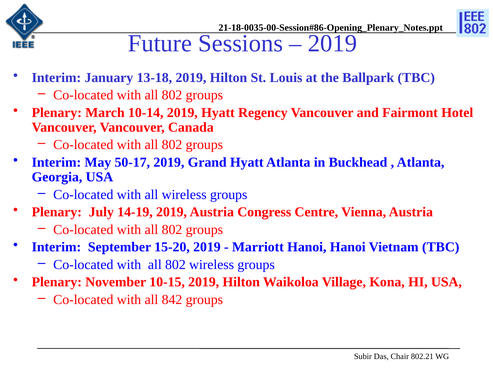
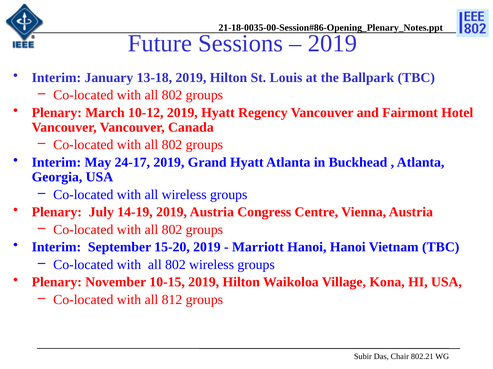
10-14: 10-14 -> 10-12 (146, 113)
50-17: 50-17 -> 24-17 (132, 163)
842: 842 -> 812 (172, 300)
